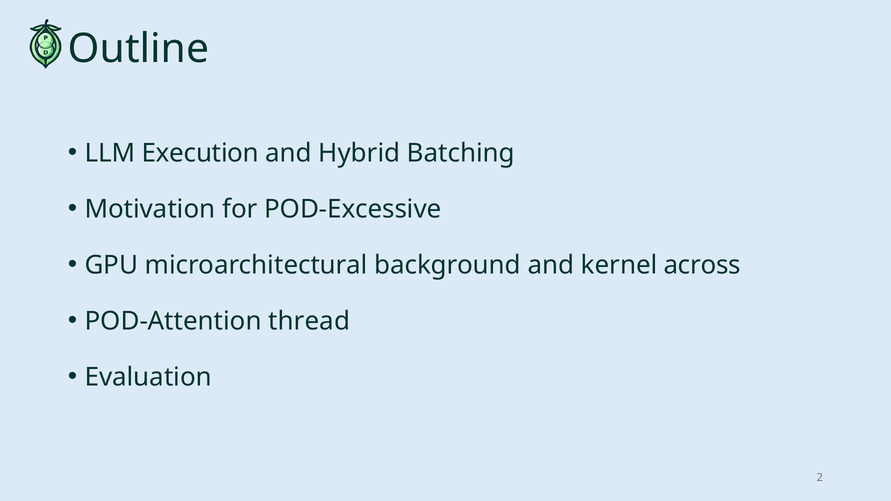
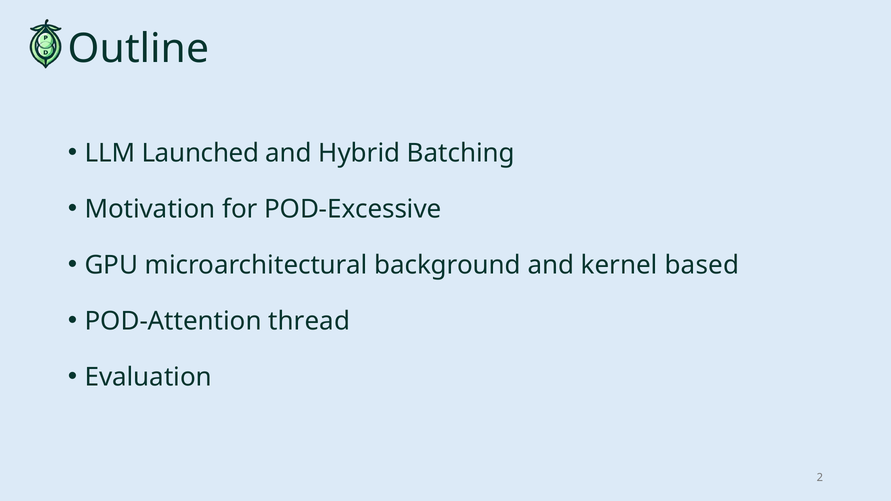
Execution: Execution -> Launched (200, 153)
across: across -> based (702, 265)
